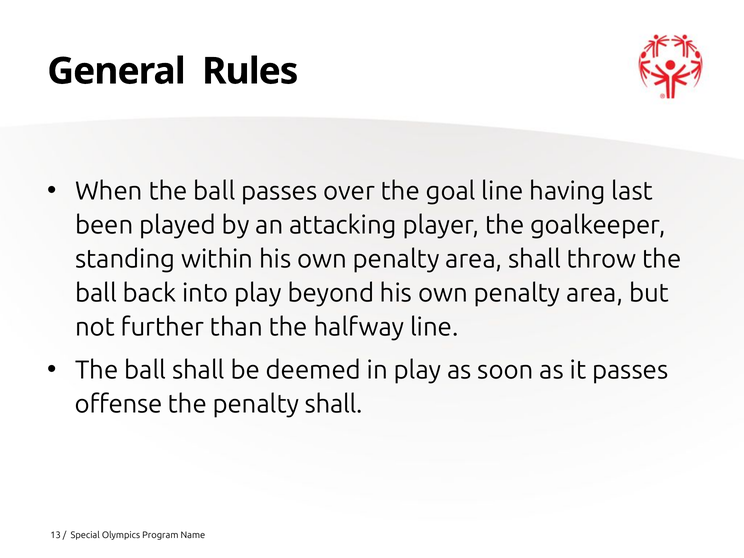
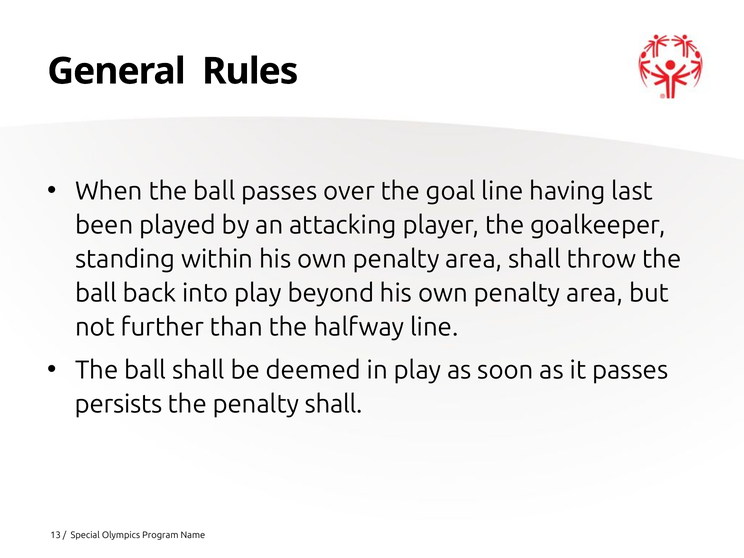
offense: offense -> persists (119, 404)
